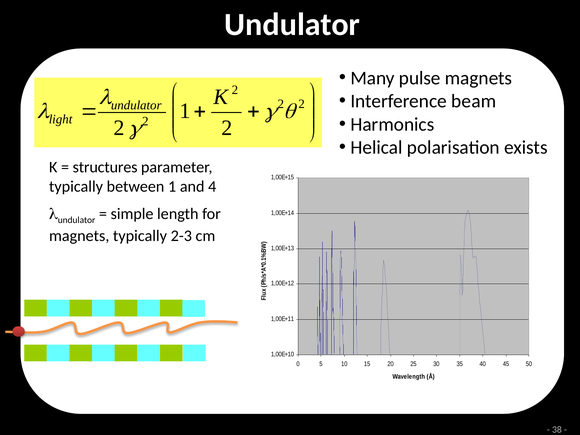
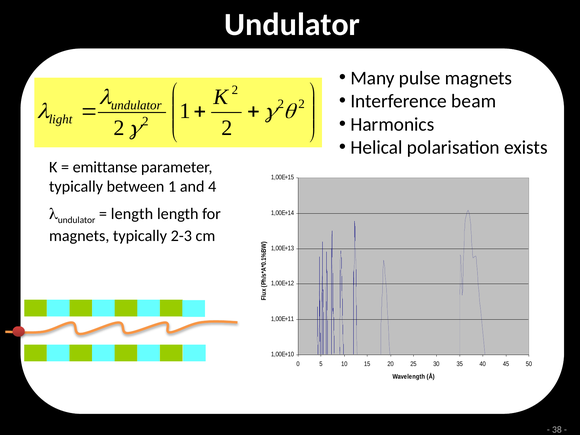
structures: structures -> emittanse (105, 167)
simple: simple -> length (132, 214)
